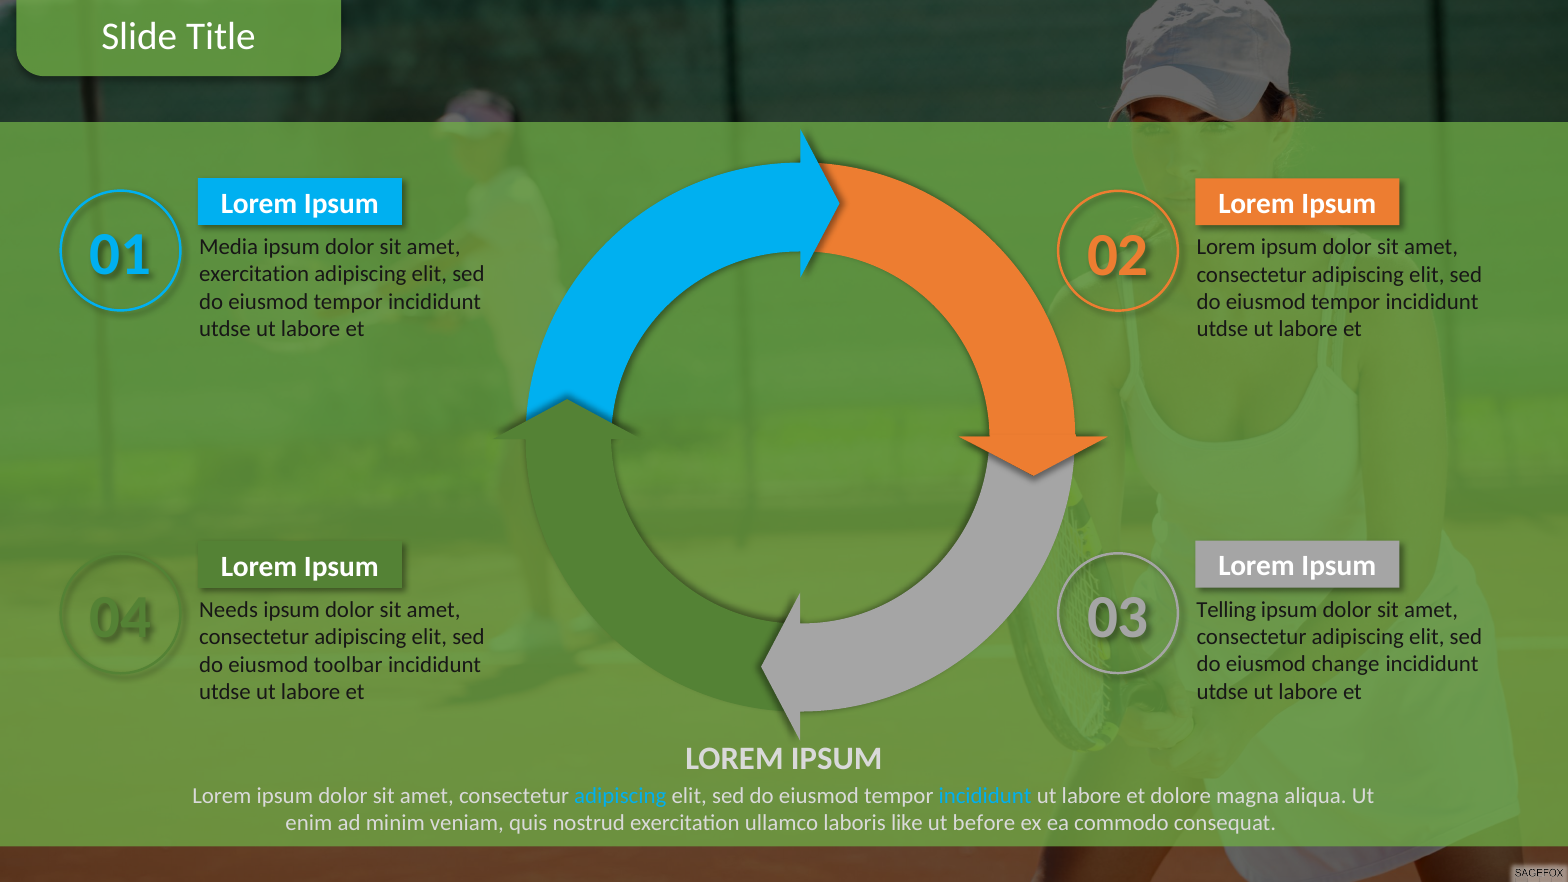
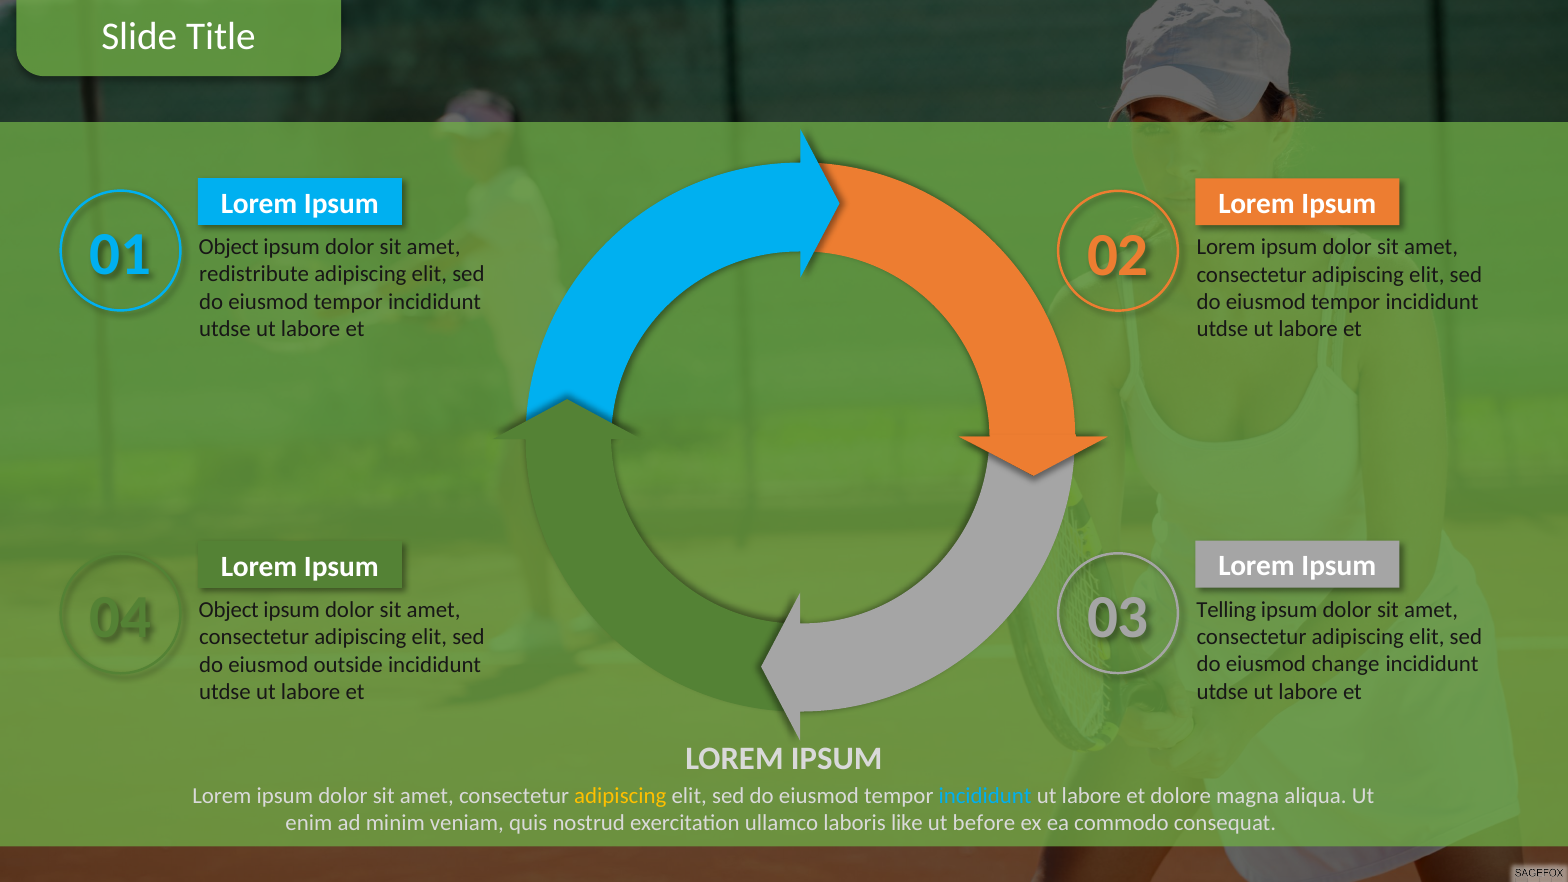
01 Media: Media -> Object (229, 247)
exercitation: exercitation -> redistribute (254, 274)
04 Needs: Needs -> Object (229, 610)
toolbar: toolbar -> outside (348, 665)
adipiscing colour: light blue -> yellow (620, 796)
